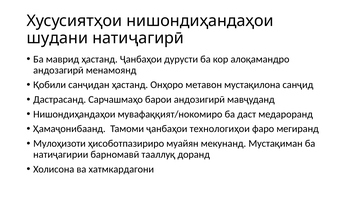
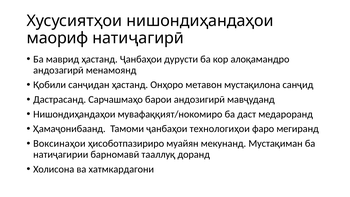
шудани: шудани -> маориф (57, 38)
Мулоҳизоти: Мулоҳизоти -> Воксинаҳои (59, 143)
